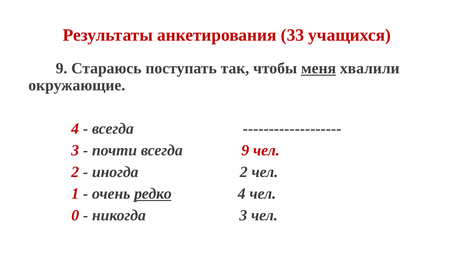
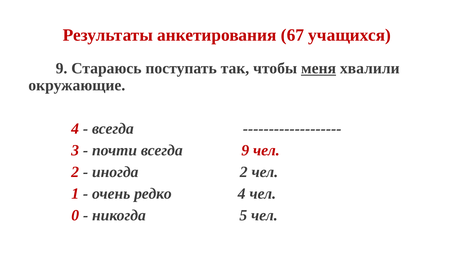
33: 33 -> 67 (292, 35)
редко underline: present -> none (153, 194)
никогда 3: 3 -> 5 (243, 216)
